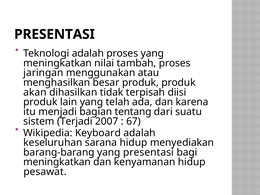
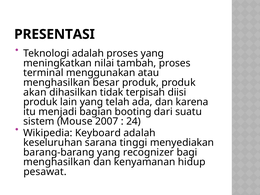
jaringan: jaringan -> terminal (43, 73)
tentang: tentang -> booting (133, 112)
Terjadi: Terjadi -> Mouse (75, 121)
67: 67 -> 24 (133, 121)
sarana hidup: hidup -> tinggi (134, 143)
yang presentasi: presentasi -> recognizer (148, 152)
meningkatkan: meningkatkan -> menghasilkan (57, 162)
